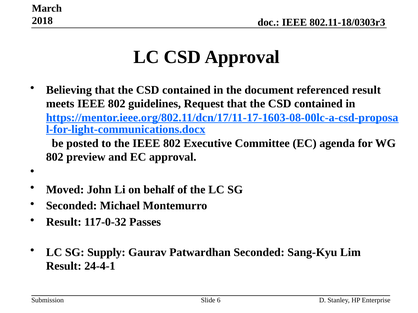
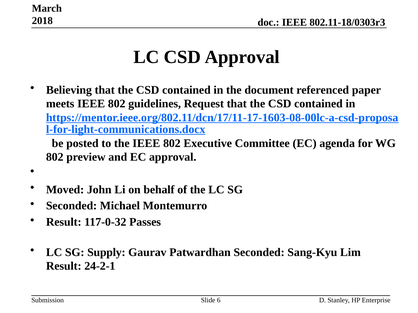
referenced result: result -> paper (366, 90)
24-4-1: 24-4-1 -> 24-2-1 (100, 267)
